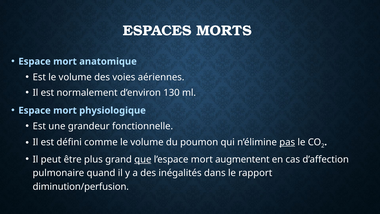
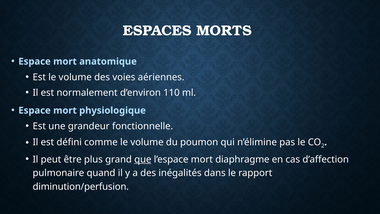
130: 130 -> 110 (171, 93)
pas underline: present -> none (287, 142)
augmentent: augmentent -> diaphragme (242, 159)
